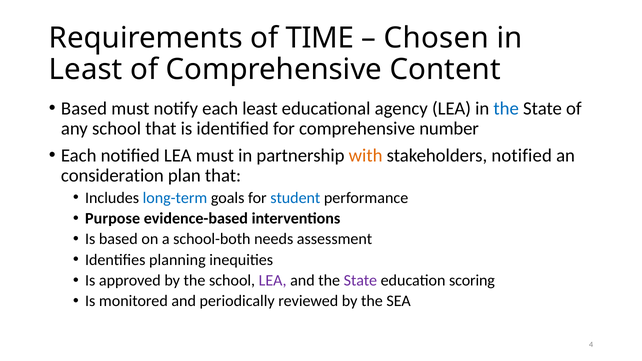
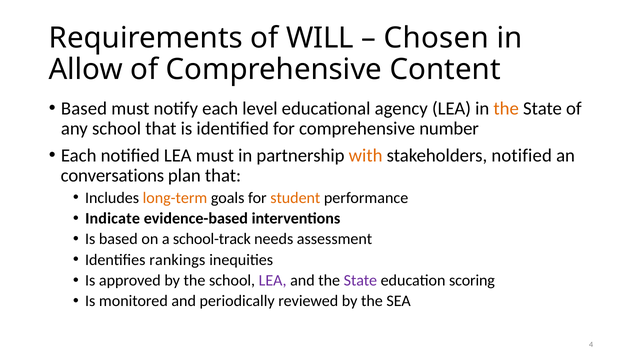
TIME: TIME -> WILL (320, 38)
Least: Least -> Allow (86, 70)
each least: least -> level (260, 109)
the colour: blue -> orange (506, 109)
consideration: consideration -> conversations (112, 176)
long-term colour: blue -> orange (175, 198)
student colour: blue -> orange (295, 198)
Purpose: Purpose -> Indicate (113, 219)
school-both: school-both -> school-track (212, 239)
planning: planning -> rankings (177, 260)
